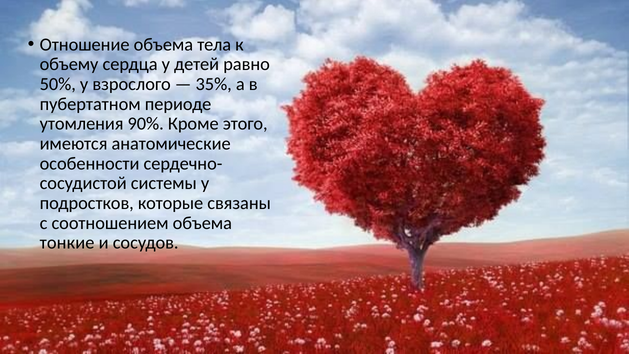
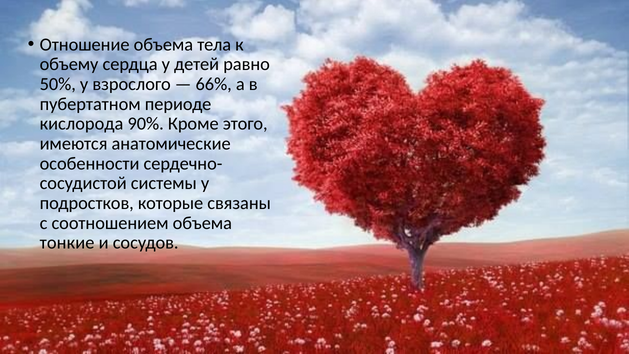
35%: 35% -> 66% (214, 84)
утомления: утомления -> кислорода (82, 124)
